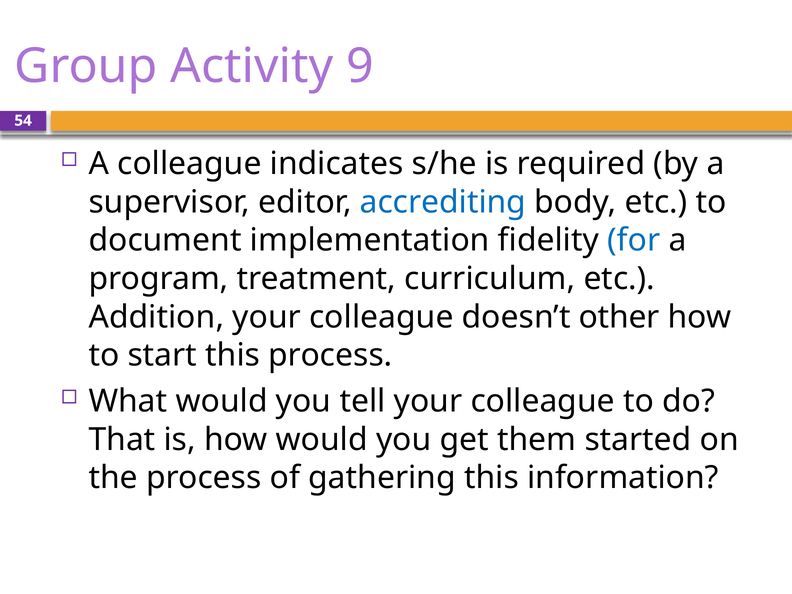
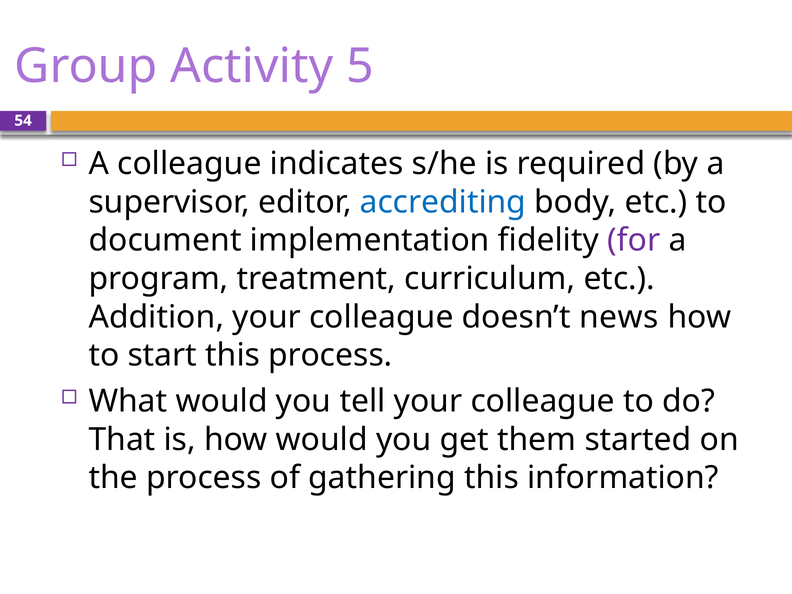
9: 9 -> 5 (360, 66)
for colour: blue -> purple (634, 240)
other: other -> news (619, 317)
